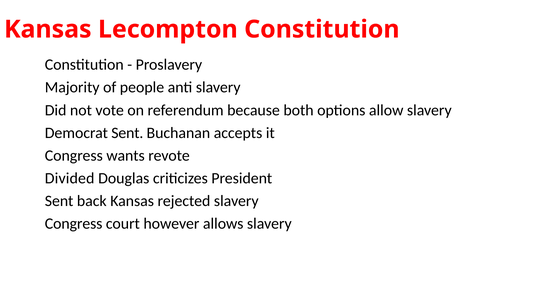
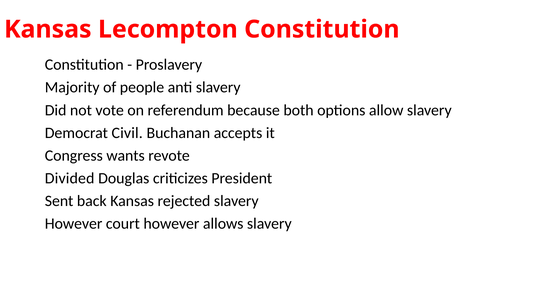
Democrat Sent: Sent -> Civil (127, 133)
Congress: Congress -> However (74, 224)
